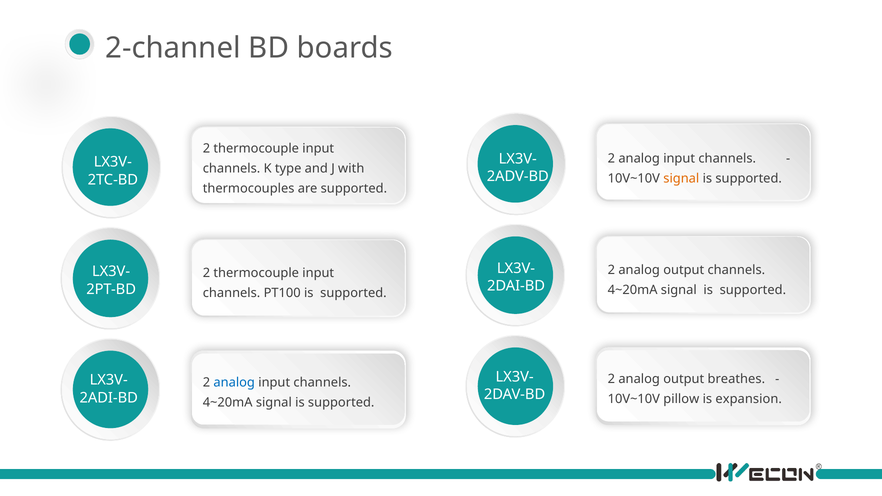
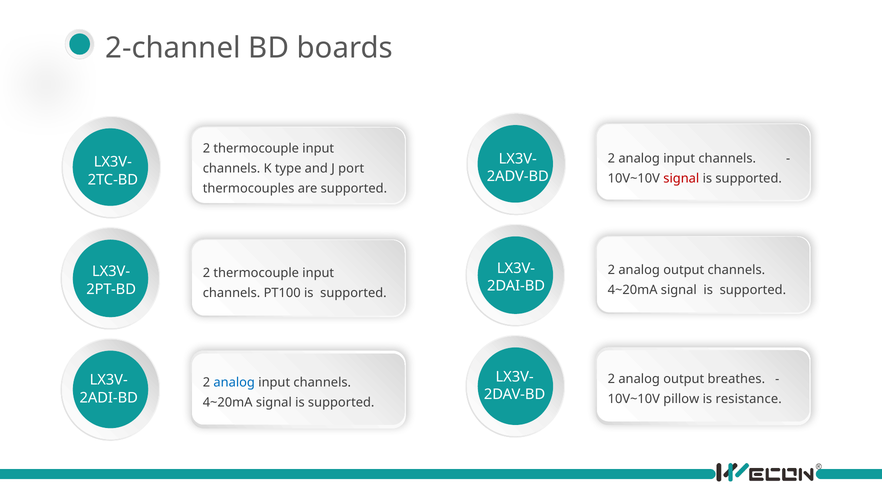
with: with -> port (351, 169)
signal colour: orange -> red (681, 179)
expansion: expansion -> resistance (749, 399)
